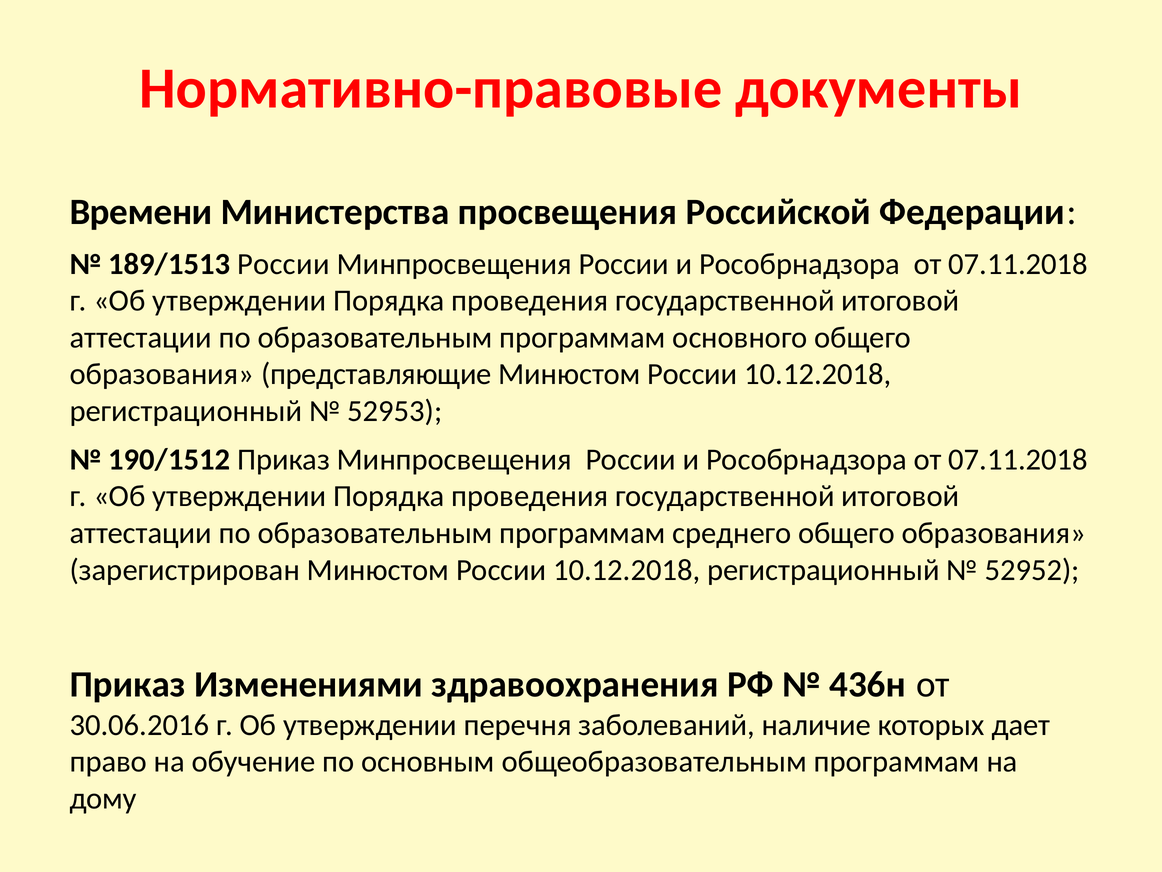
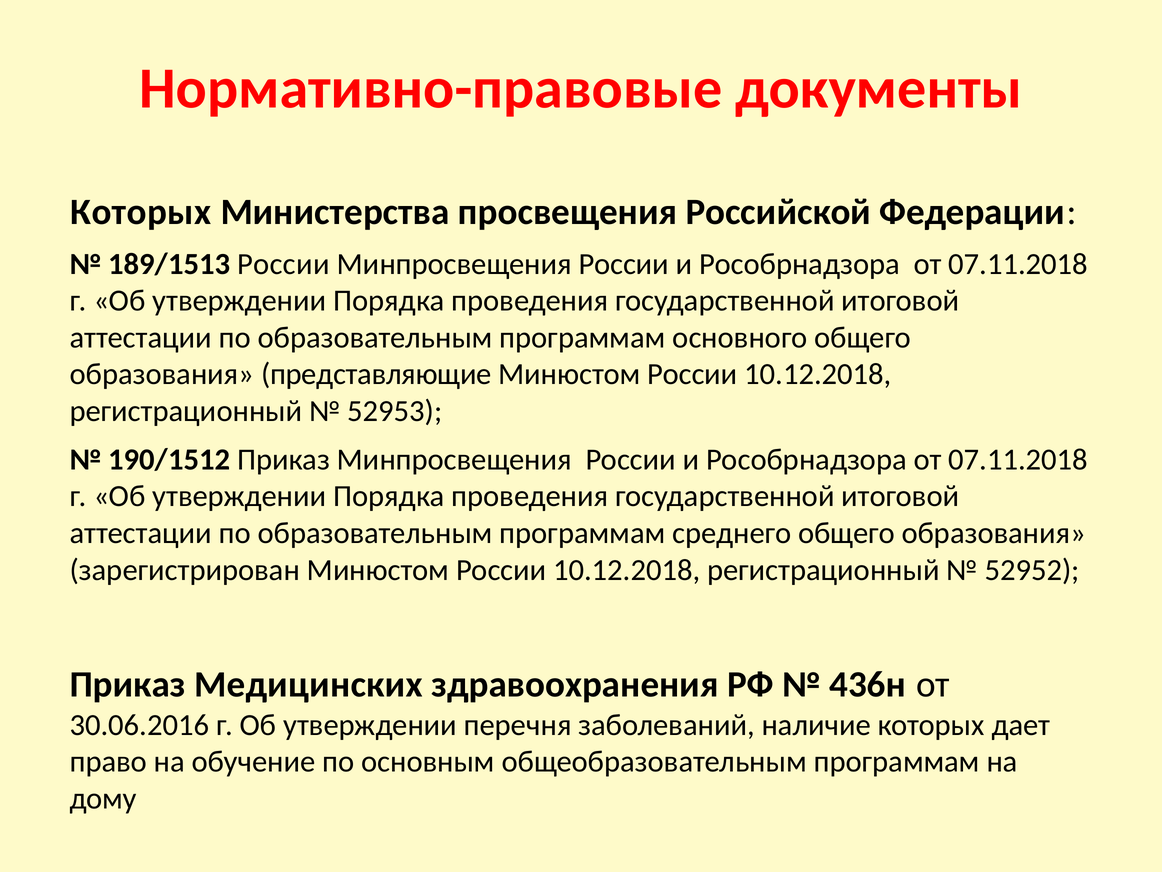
Времени: Времени -> Которых (141, 212)
Изменениями: Изменениями -> Медицинских (308, 684)
